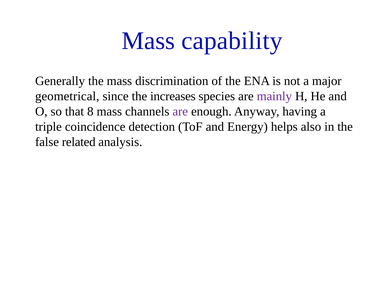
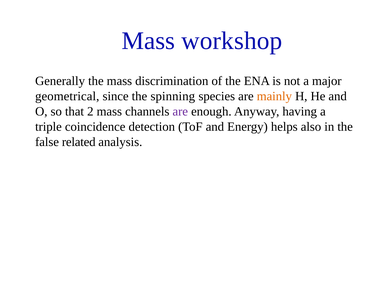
capability: capability -> workshop (232, 41)
increases: increases -> spinning (173, 96)
mainly colour: purple -> orange (274, 96)
8: 8 -> 2 (90, 111)
